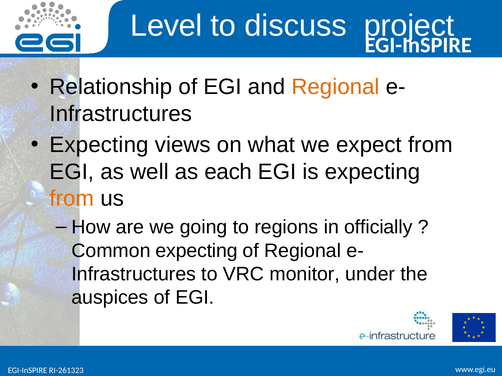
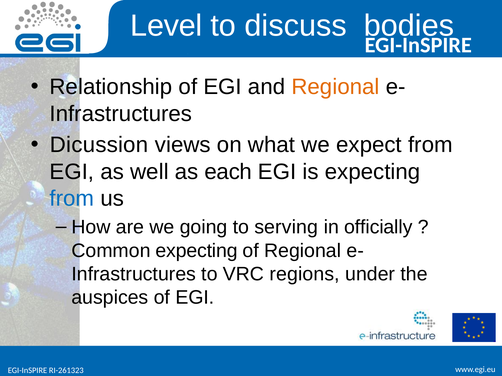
project: project -> bodies (409, 26)
Expecting: Expecting -> Dicussion (99, 145)
from colour: orange -> blue (72, 199)
regions: regions -> serving (286, 228)
monitor: monitor -> regions (305, 274)
